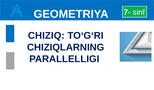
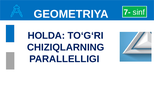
CHIZIQ: CHIZIQ -> HOLDA (46, 35)
